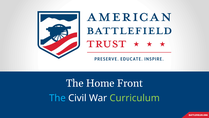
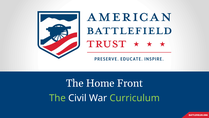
The colour: light blue -> light green (57, 98)
